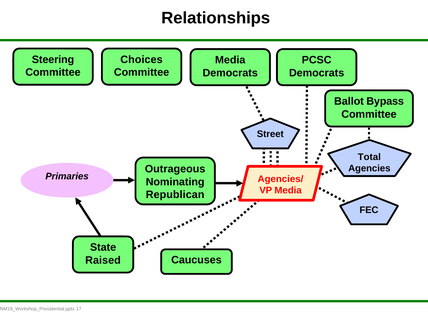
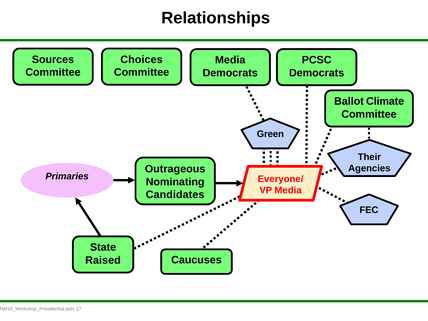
Steering: Steering -> Sources (53, 60)
Bypass: Bypass -> Climate (385, 101)
Street: Street -> Green (270, 134)
Total: Total -> Their (369, 157)
Agencies/: Agencies/ -> Everyone/ (281, 179)
Republican: Republican -> Candidates (175, 195)
